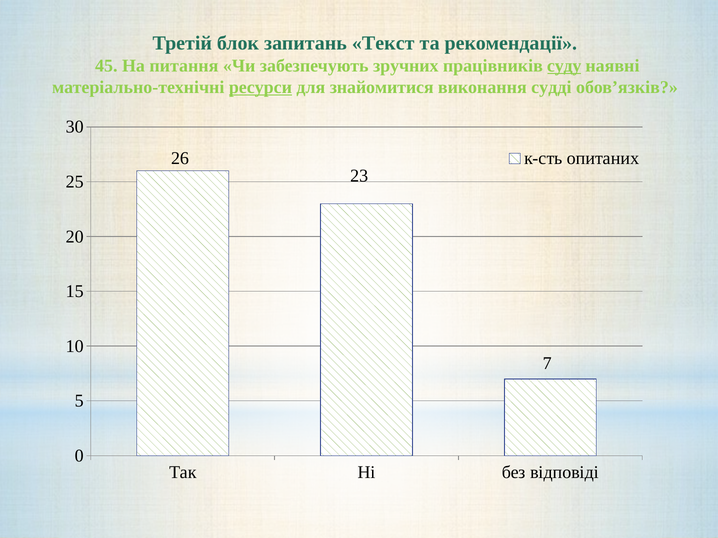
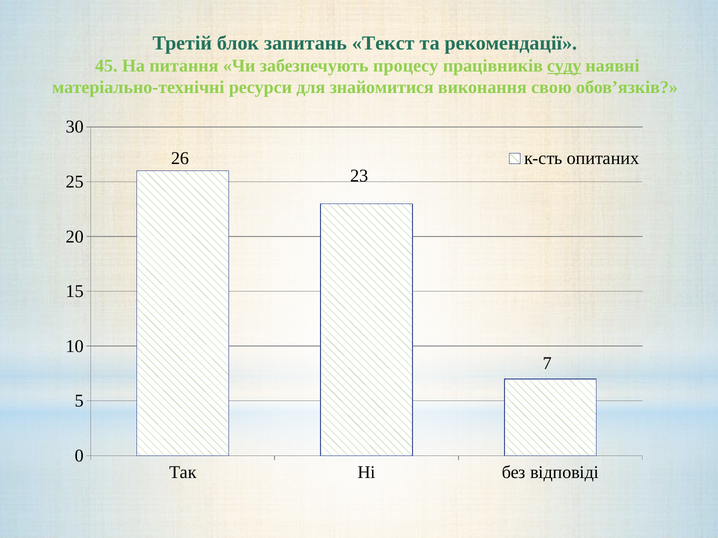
зручних: зручних -> процесу (406, 66)
ресурси underline: present -> none (260, 87)
судді: судді -> свою (551, 87)
